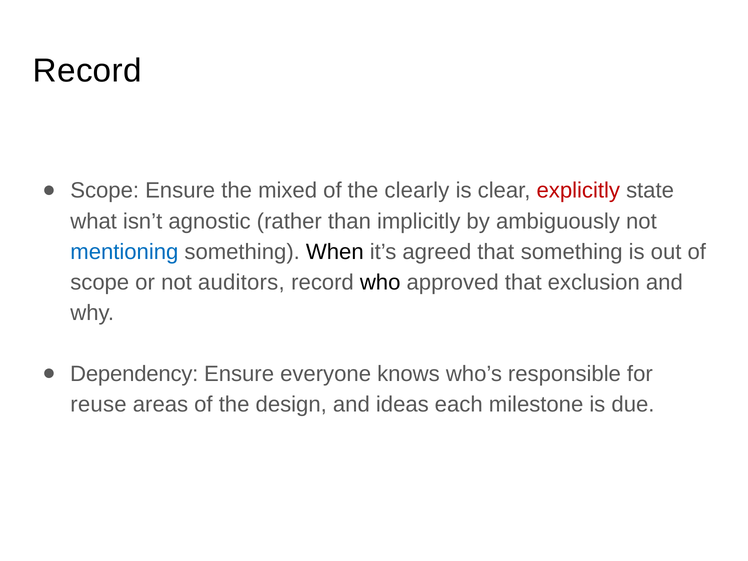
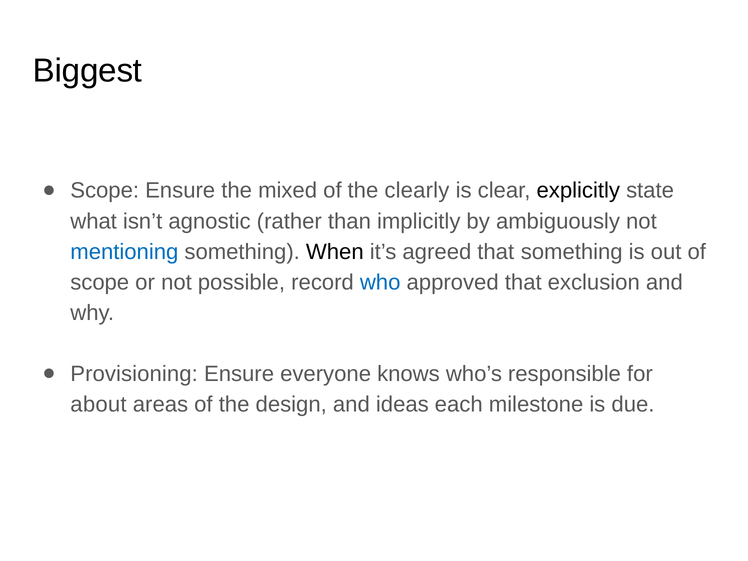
Record: Record -> Biggest (88, 71)
explicitly colour: red -> black (578, 191)
auditors: auditors -> possible (241, 282)
who colour: black -> blue (380, 282)
Dependency: Dependency -> Provisioning (134, 374)
reuse: reuse -> about (98, 405)
